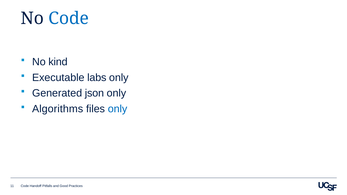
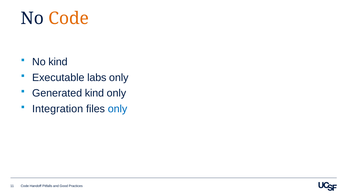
Code colour: blue -> orange (69, 18)
Generated json: json -> kind (94, 93)
Algorithms: Algorithms -> Integration (58, 109)
